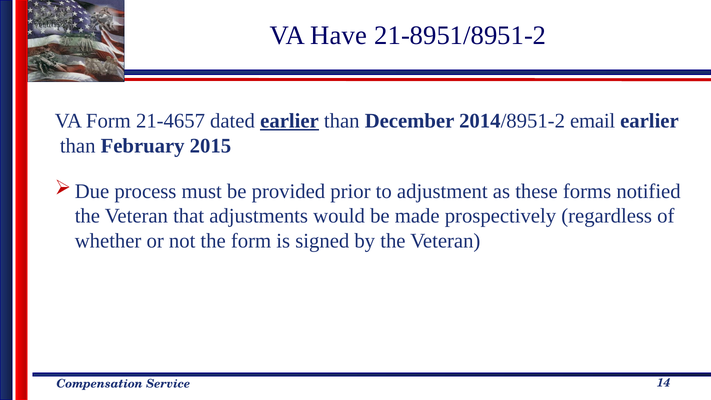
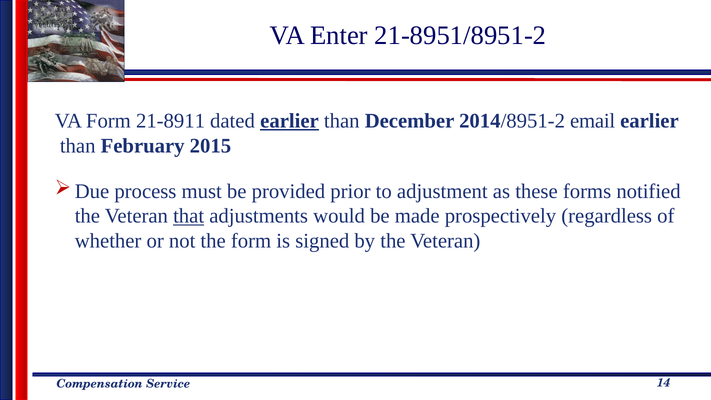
Have: Have -> Enter (339, 35)
21-4657: 21-4657 -> 21-8911 (171, 121)
that underline: none -> present (189, 216)
